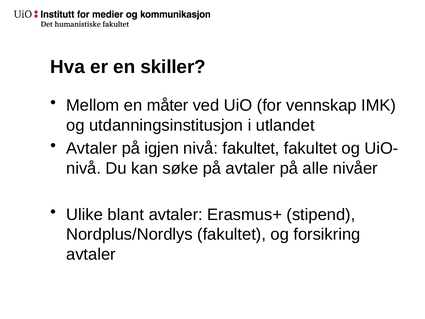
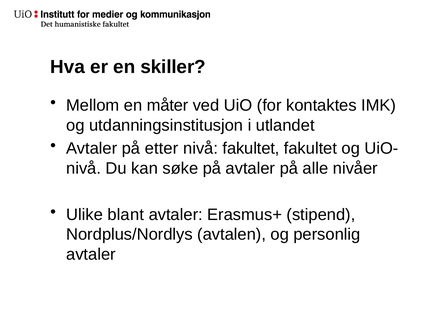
vennskap: vennskap -> kontaktes (321, 105)
igjen: igjen -> etter (162, 148)
Nordplus/Nordlys fakultet: fakultet -> avtalen (232, 234)
forsikring: forsikring -> personlig (327, 234)
